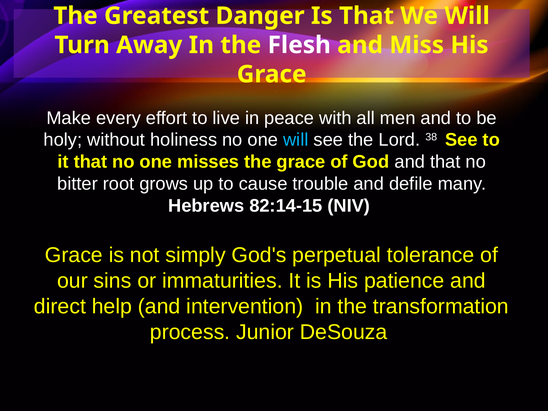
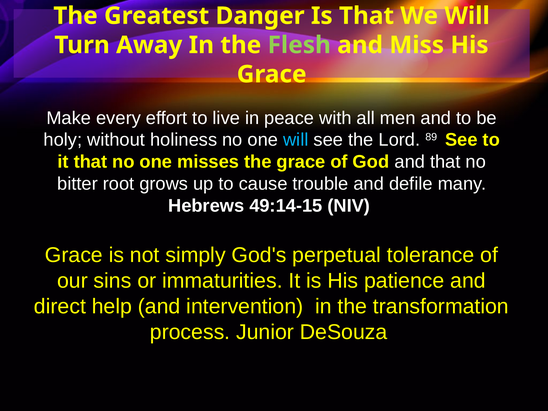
Flesh colour: white -> light green (299, 45)
38: 38 -> 89 (431, 137)
82:14-15: 82:14-15 -> 49:14-15 (286, 206)
